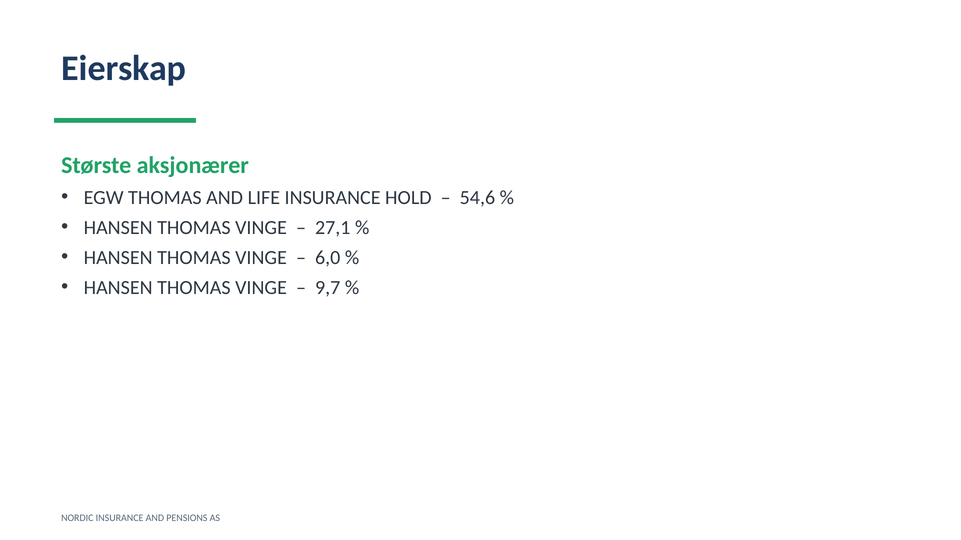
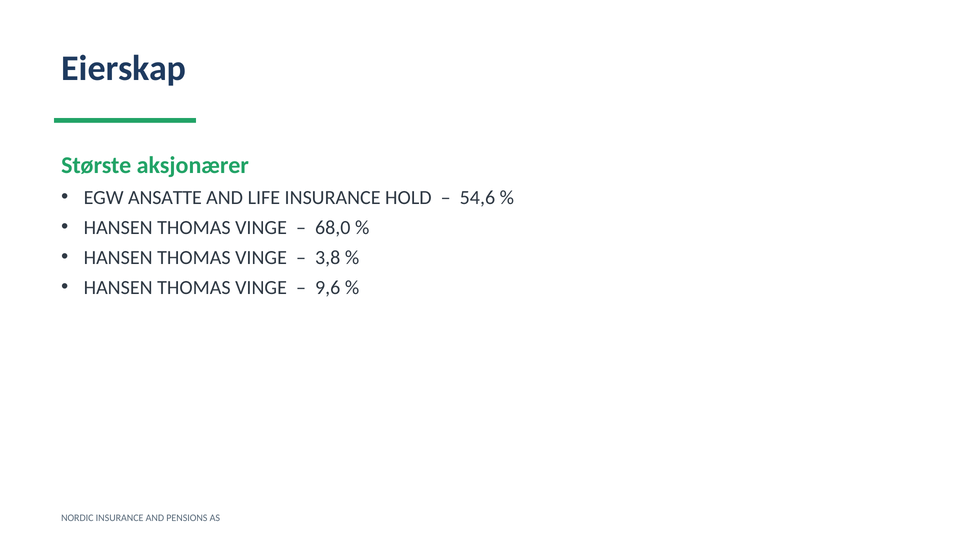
EGW THOMAS: THOMAS -> ANSATTE (165, 198)
27,1: 27,1 -> 68,0 (333, 228)
6,0: 6,0 -> 3,8 (328, 258)
9,7: 9,7 -> 9,6 (328, 288)
